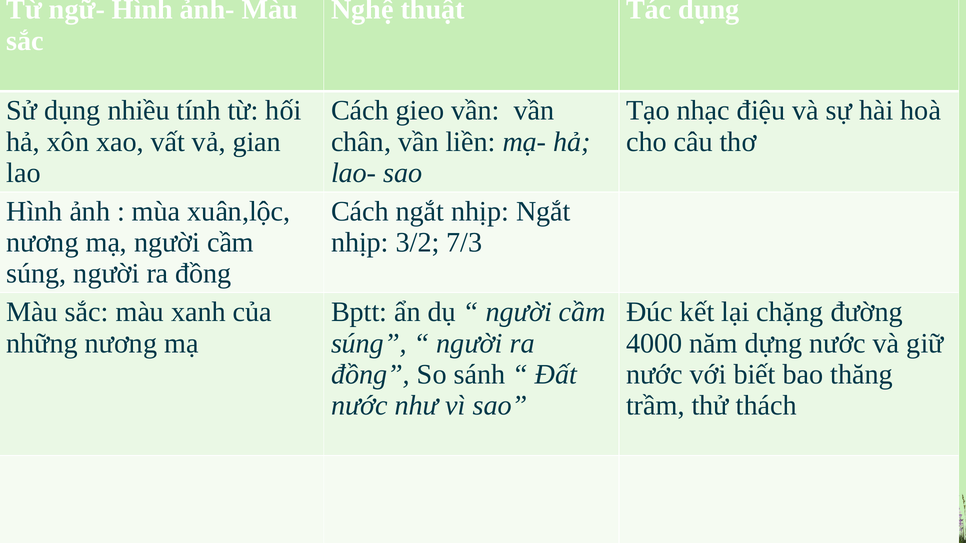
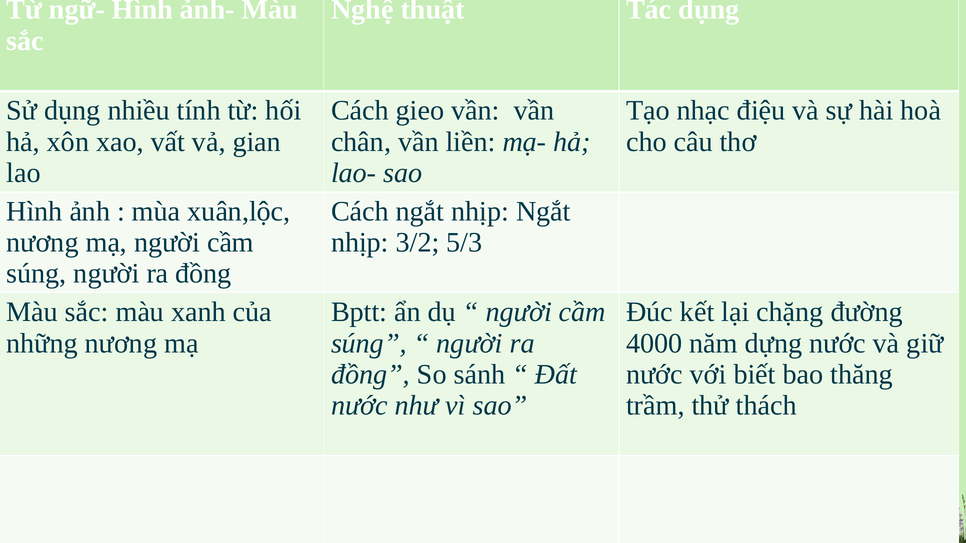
7/3: 7/3 -> 5/3 (464, 243)
